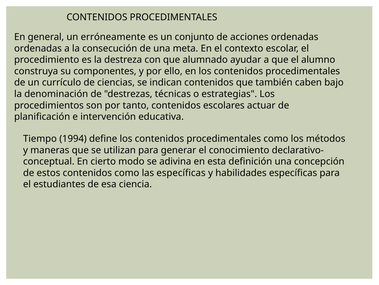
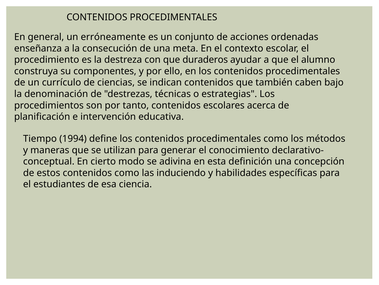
ordenadas: ordenadas -> enseñanza (38, 48)
alumnado: alumnado -> duraderos (205, 60)
actuar: actuar -> acerca (261, 105)
las específicas: específicas -> induciendo (181, 172)
